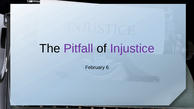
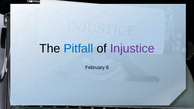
Pitfall colour: purple -> blue (78, 48)
